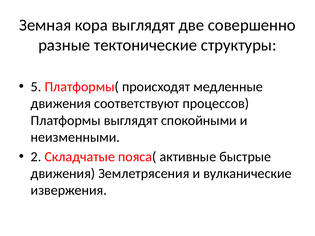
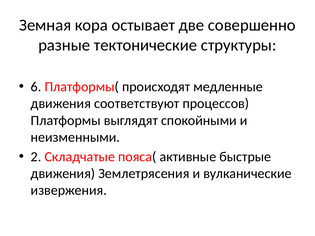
кора выглядят: выглядят -> остывает (143, 25)
5: 5 -> 6 (36, 87)
